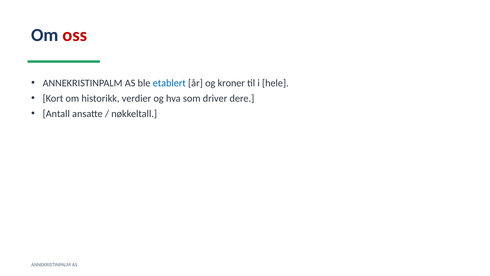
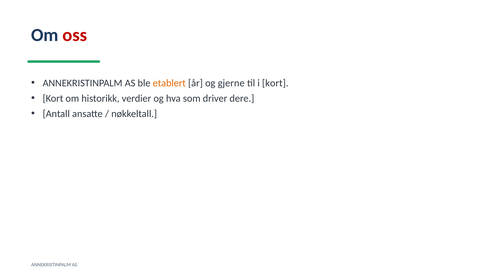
etablert colour: blue -> orange (169, 83)
kroner: kroner -> gjerne (231, 83)
i hele: hele -> kort (275, 83)
